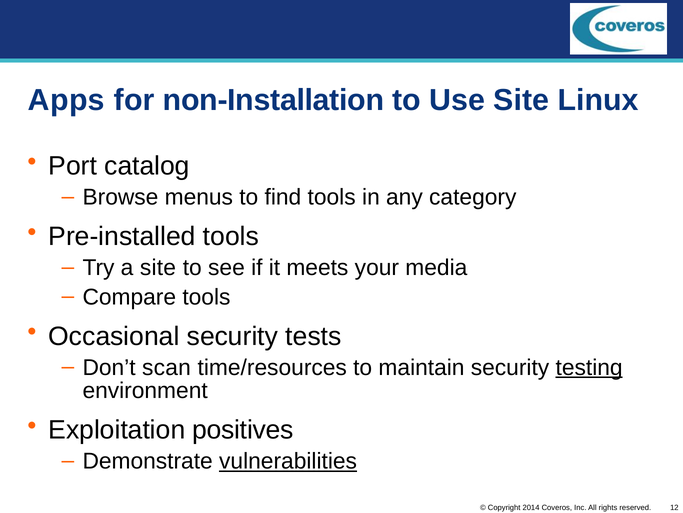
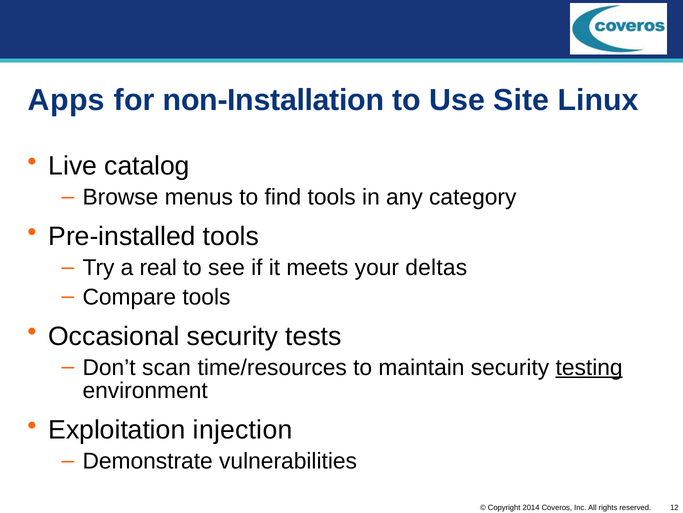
Port: Port -> Live (73, 166)
a site: site -> real (158, 267)
media: media -> deltas (436, 267)
positives: positives -> injection (243, 430)
vulnerabilities underline: present -> none (288, 461)
